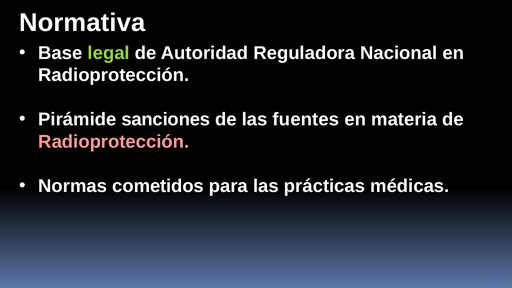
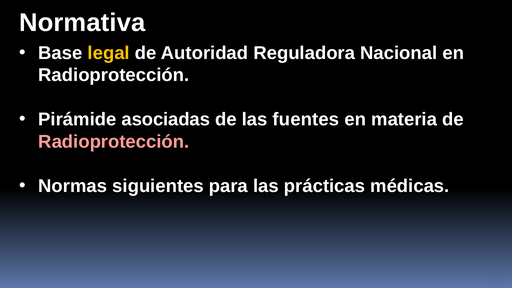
legal colour: light green -> yellow (109, 53)
sanciones: sanciones -> asociadas (166, 119)
cometidos: cometidos -> siguientes (158, 186)
